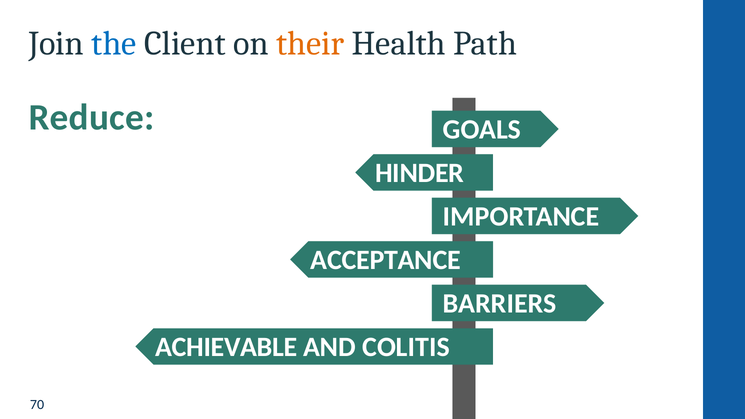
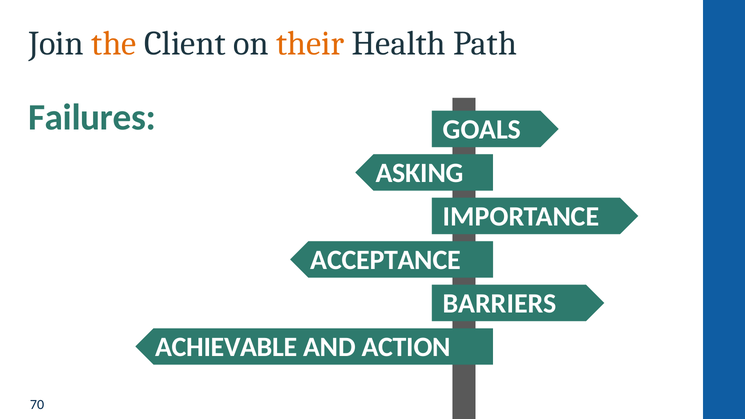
the colour: blue -> orange (114, 44)
Reduce: Reduce -> Failures (92, 118)
HINDER: HINDER -> ASKING (420, 173)
COLITIS: COLITIS -> ACTION (406, 347)
